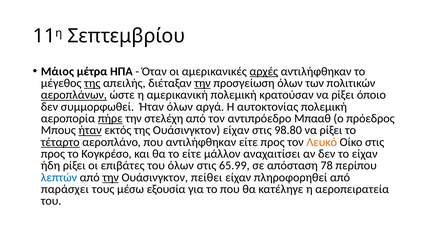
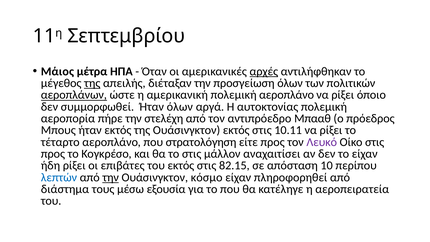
την underline: present -> none (203, 83)
πολεμική κρατούσαν: κρατούσαν -> αεροπλάνο (287, 95)
πήρε underline: present -> none (110, 118)
ήταν underline: present -> none (90, 130)
Ουάσινγκτον είχαν: είχαν -> εκτός (236, 130)
98.80: 98.80 -> 10.11 (288, 130)
τέταρτο underline: present -> none (60, 142)
που αντιλήφθηκαν: αντιλήφθηκαν -> στρατολόγηση (201, 142)
Λευκό colour: orange -> purple (322, 142)
το είτε: είτε -> στις (192, 154)
του όλων: όλων -> εκτός (181, 166)
65.99: 65.99 -> 82.15 (234, 166)
78: 78 -> 10 (327, 166)
πείθει: πείθει -> κόσμο (207, 177)
παράσχει: παράσχει -> διάστημα (65, 189)
